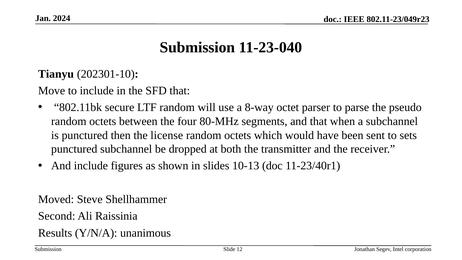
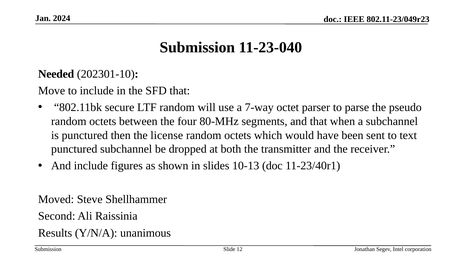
Tianyu: Tianyu -> Needed (56, 74)
8-way: 8-way -> 7-way (259, 107)
sets: sets -> text (408, 135)
